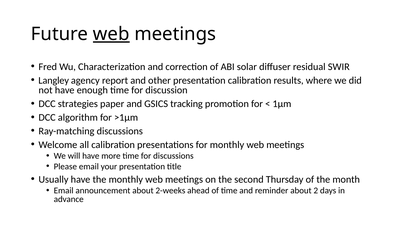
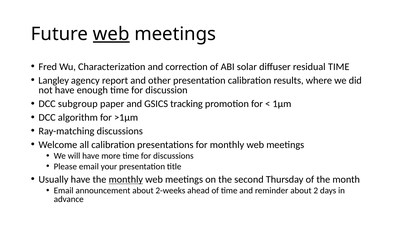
residual SWIR: SWIR -> TIME (339, 67)
strategies: strategies -> subgroup (78, 104)
monthly underline: none -> present (126, 180)
